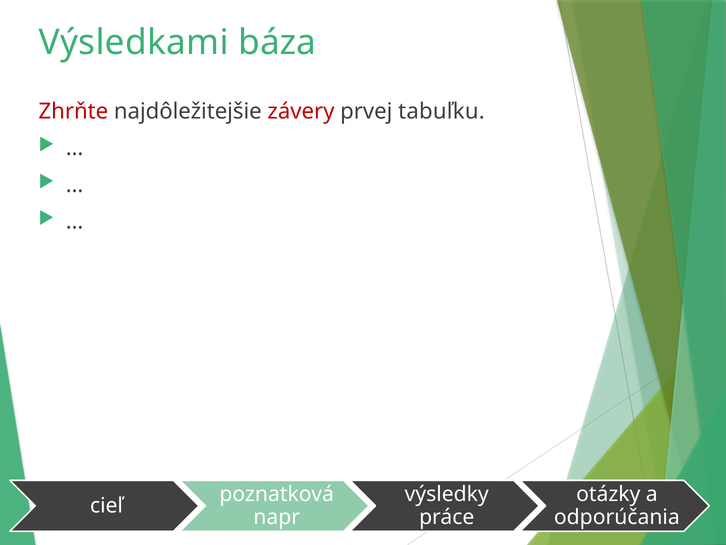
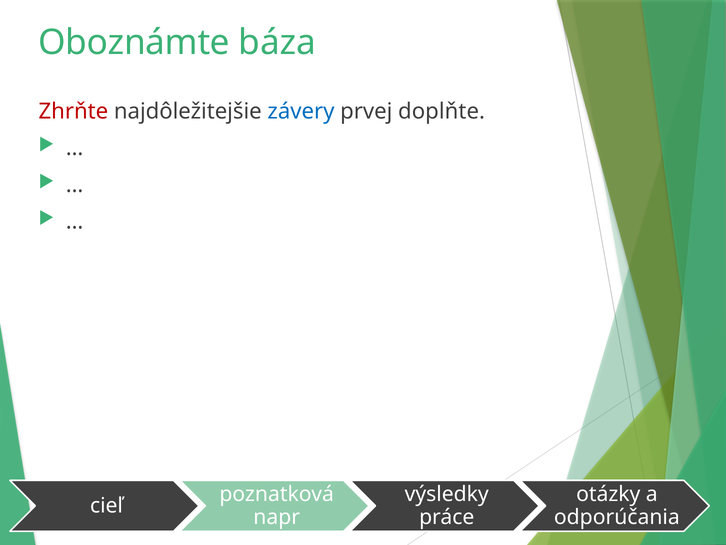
Výsledkami: Výsledkami -> Oboznámte (134, 42)
závery colour: red -> blue (301, 111)
tabuľku: tabuľku -> doplňte (442, 111)
